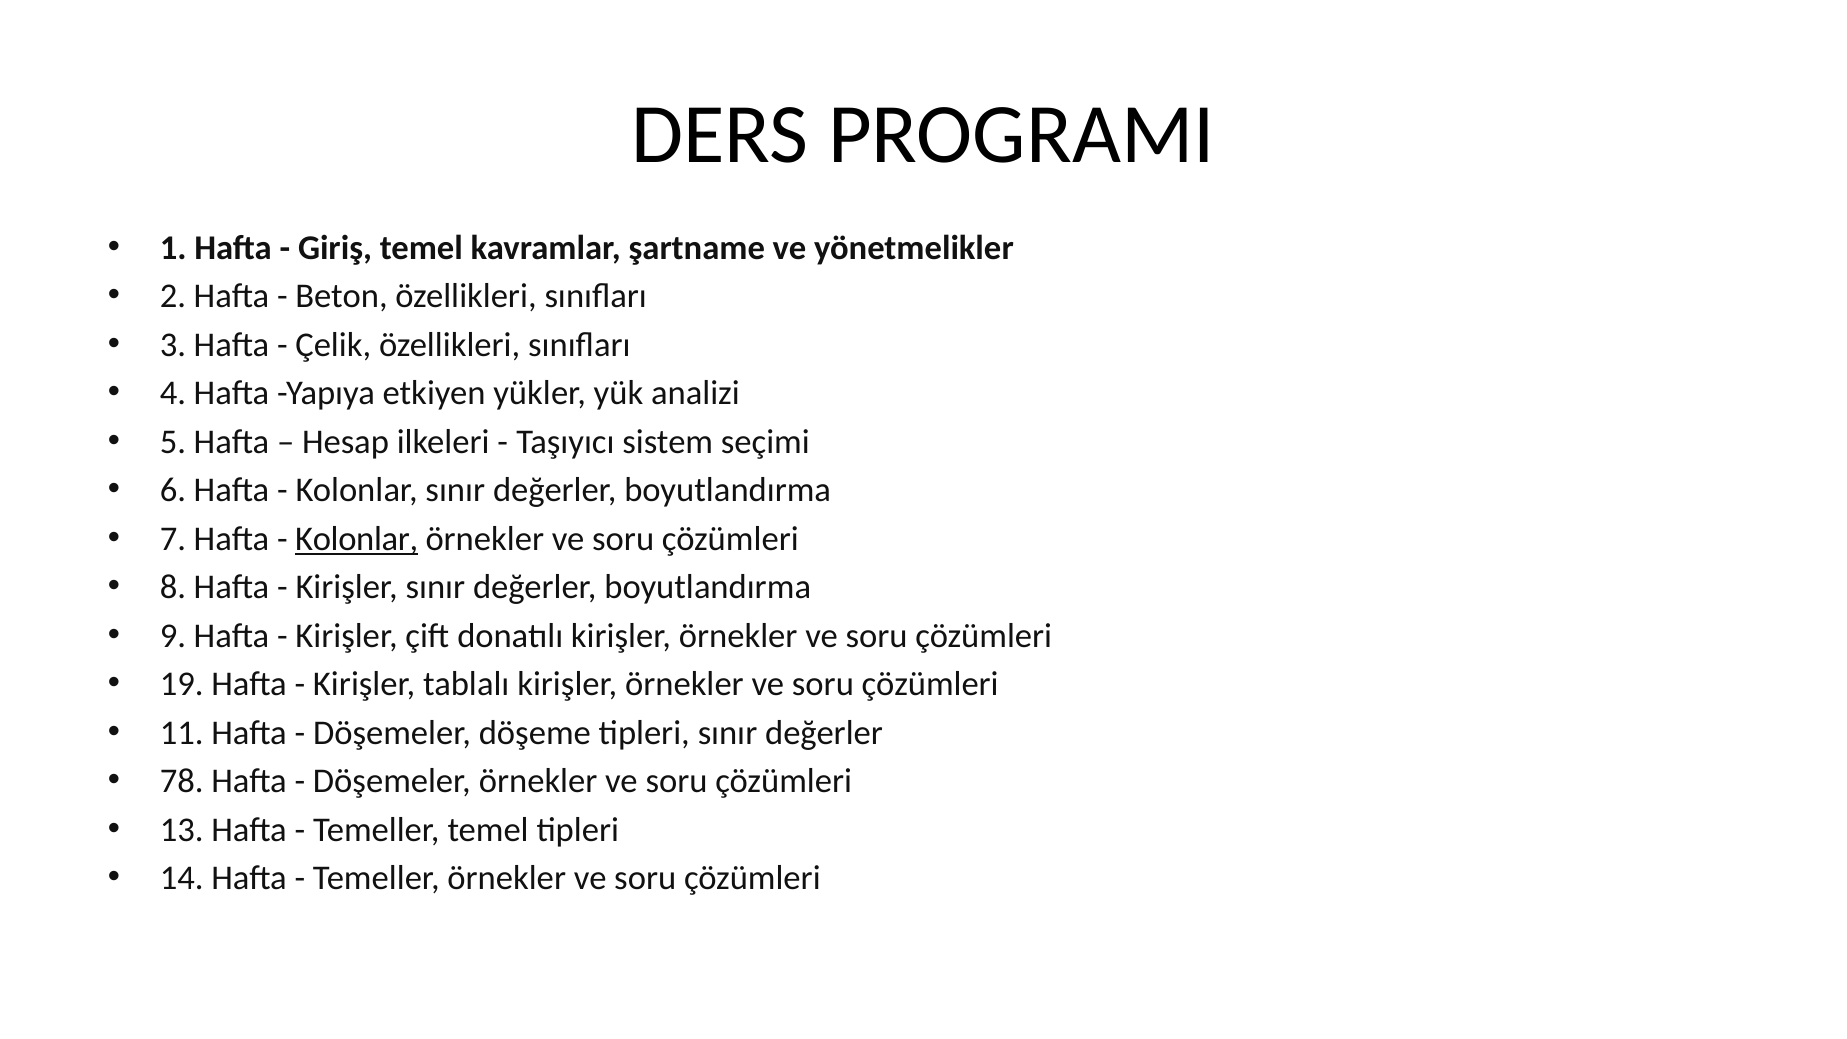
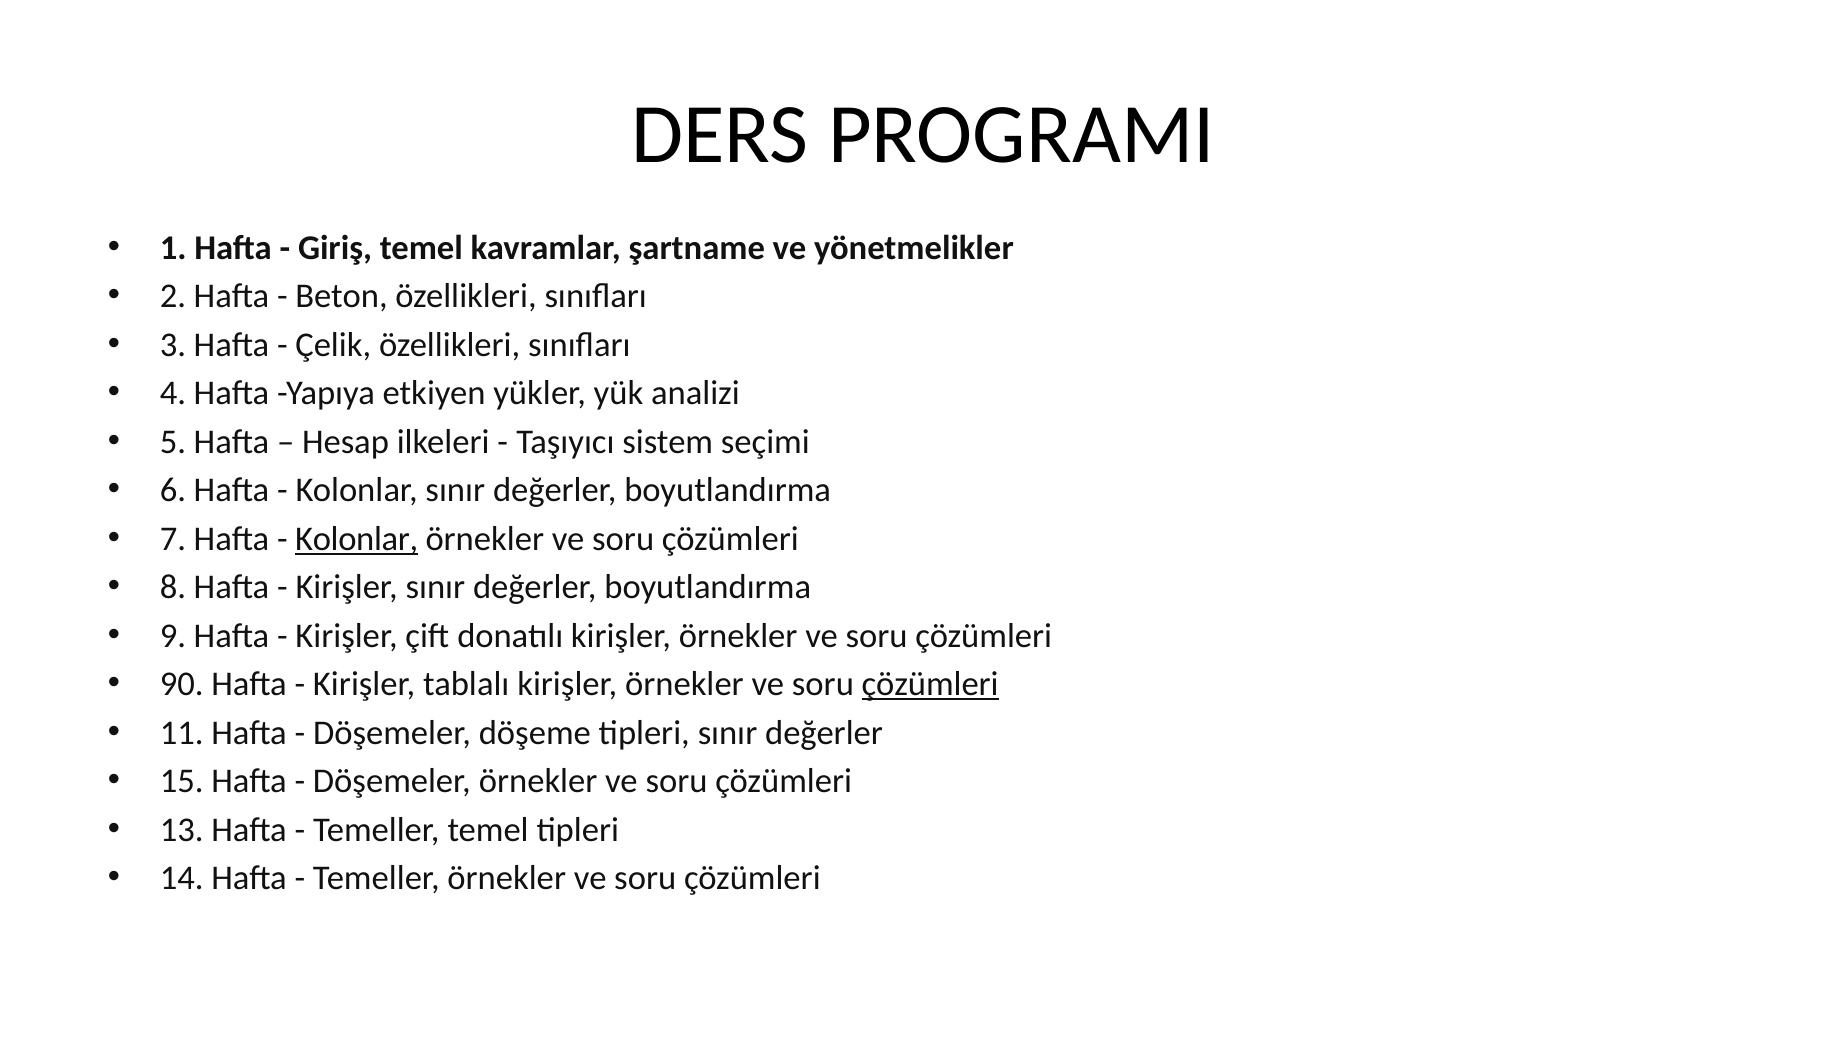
19: 19 -> 90 (182, 684)
çözümleri underline: none -> present (930, 684)
78: 78 -> 15 (182, 781)
